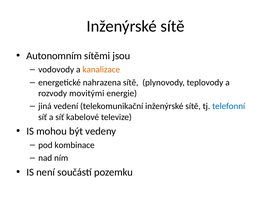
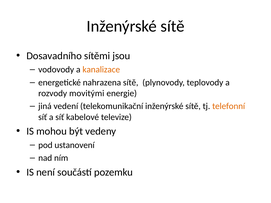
Autonomním: Autonomním -> Dosavadního (54, 56)
telefonní colour: blue -> orange (229, 106)
kombinace: kombinace -> ustanovení (75, 145)
